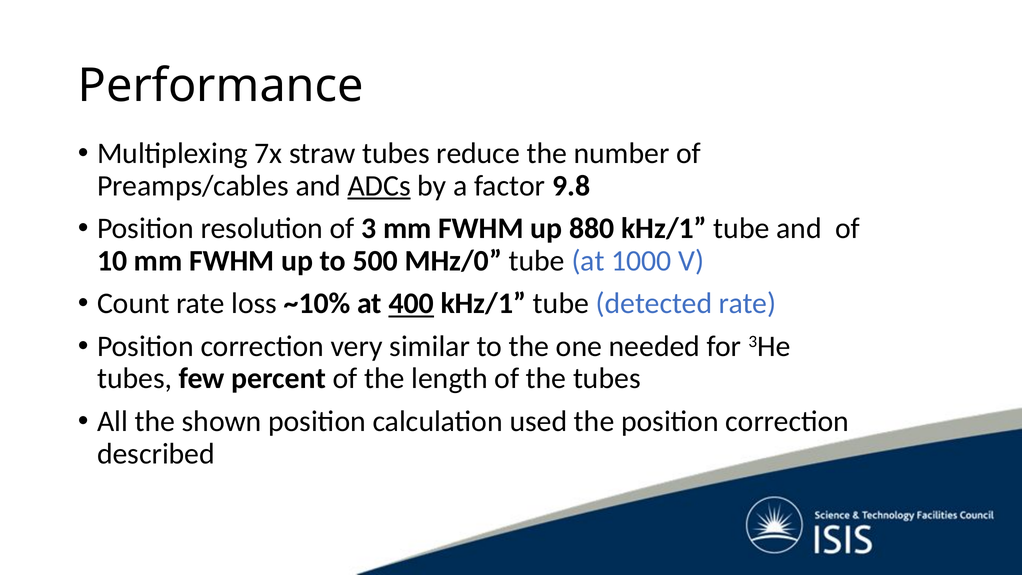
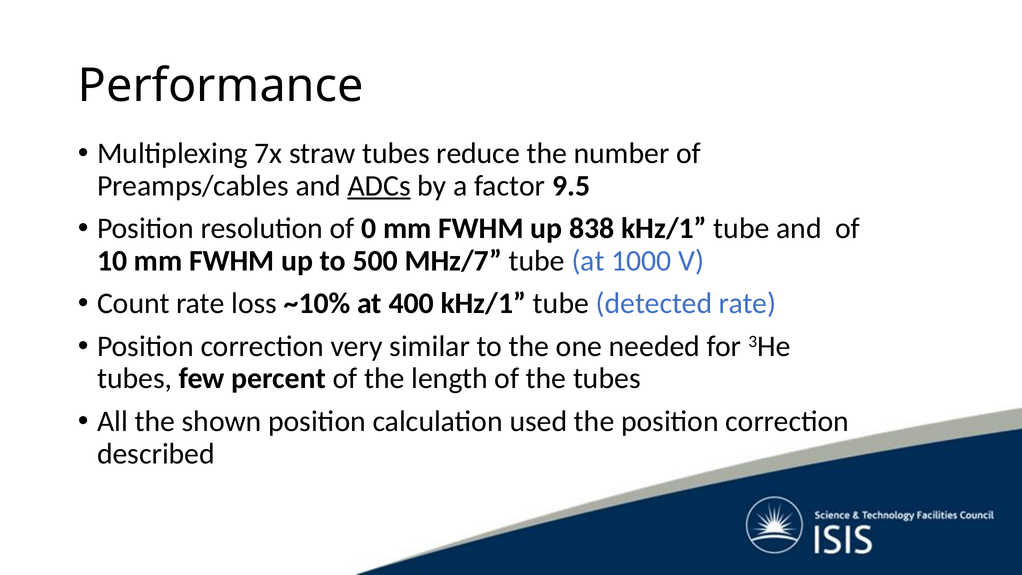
9.8: 9.8 -> 9.5 (571, 186)
3: 3 -> 0 (369, 228)
880: 880 -> 838 (592, 228)
MHz/0: MHz/0 -> MHz/7 (453, 261)
400 underline: present -> none (411, 304)
